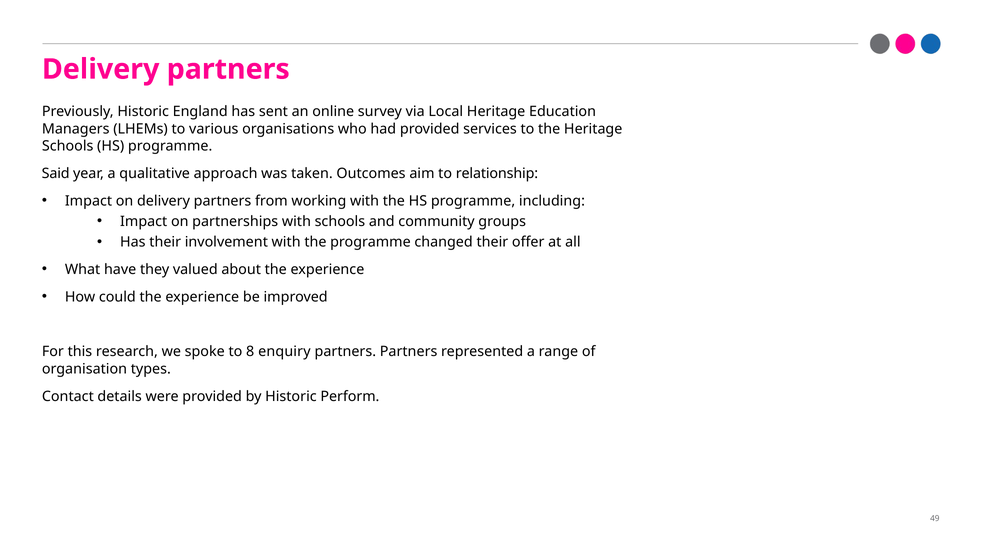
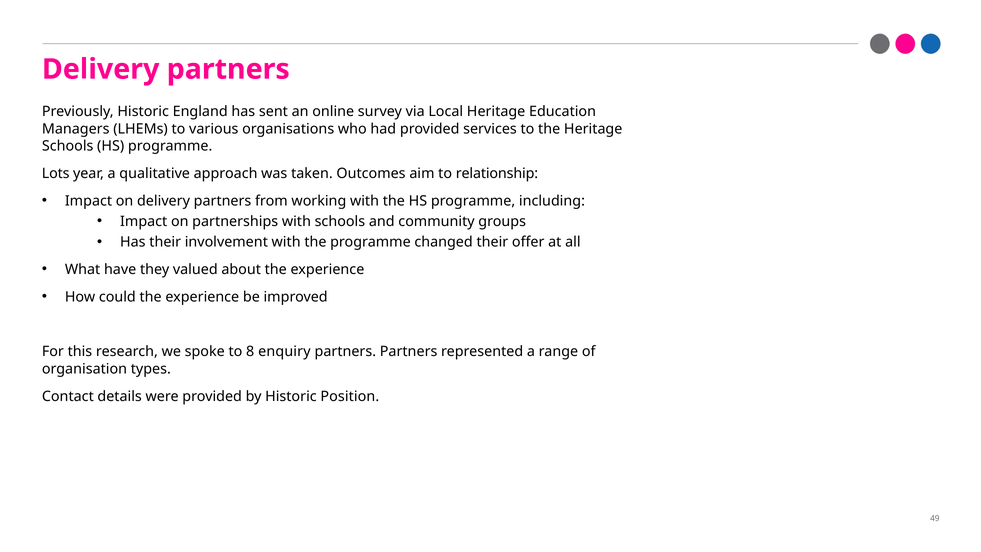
Said: Said -> Lots (56, 173)
Perform: Perform -> Position (350, 396)
